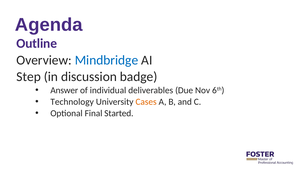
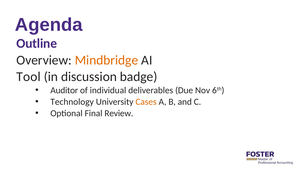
Mindbridge colour: blue -> orange (106, 60)
Step: Step -> Tool (29, 77)
Answer: Answer -> Auditor (64, 90)
Started: Started -> Review (119, 113)
